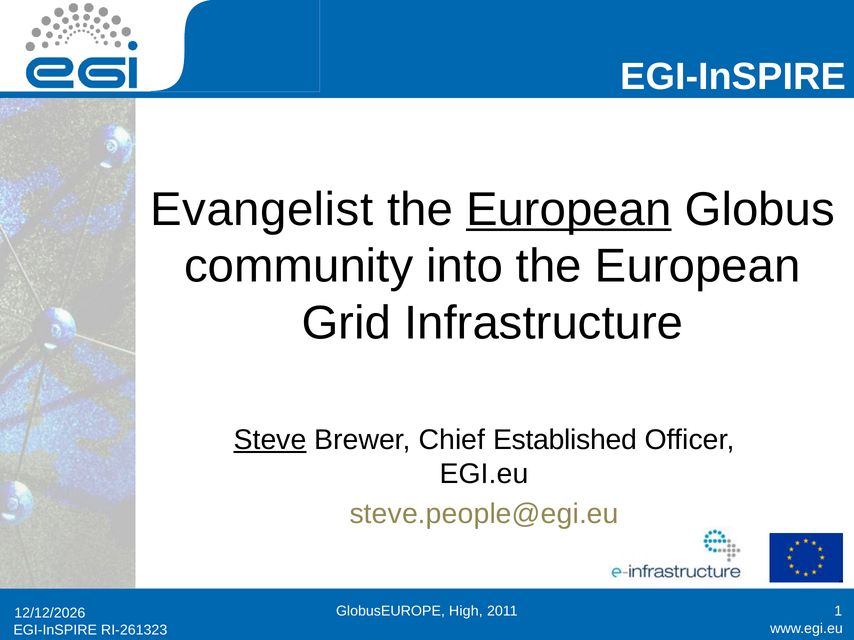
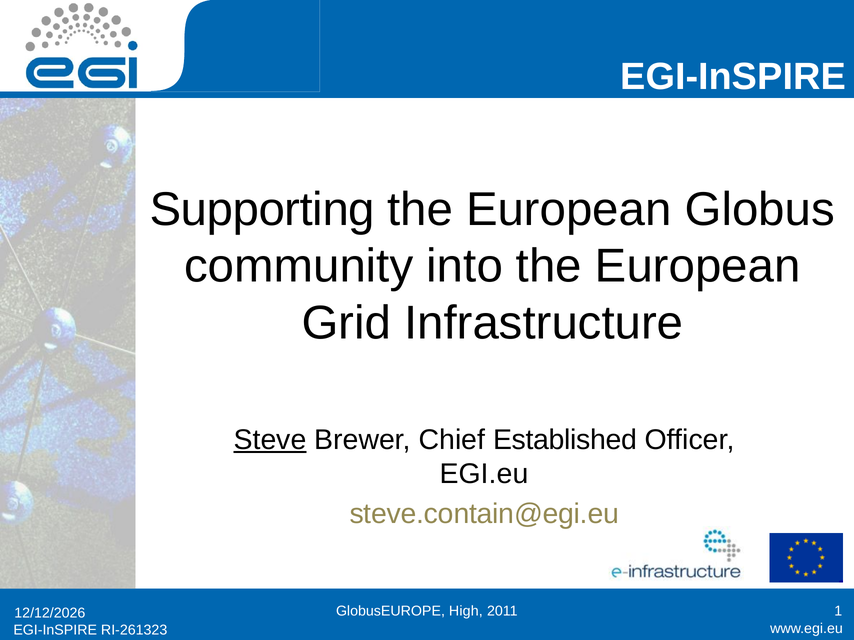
Evangelist: Evangelist -> Supporting (262, 210)
European underline: present -> none (569, 210)
steve.people@egi.eu: steve.people@egi.eu -> steve.contain@egi.eu (484, 514)
